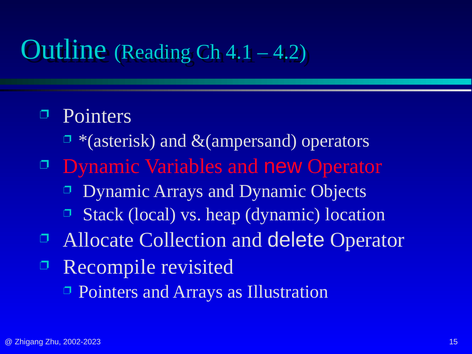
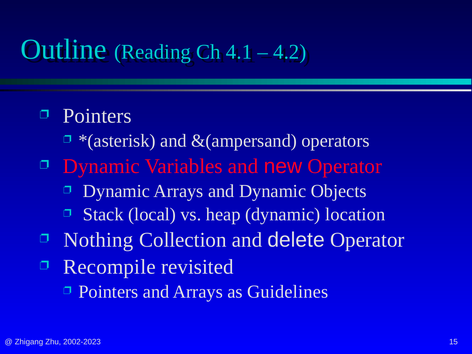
Allocate: Allocate -> Nothing (98, 240)
Illustration: Illustration -> Guidelines (288, 292)
